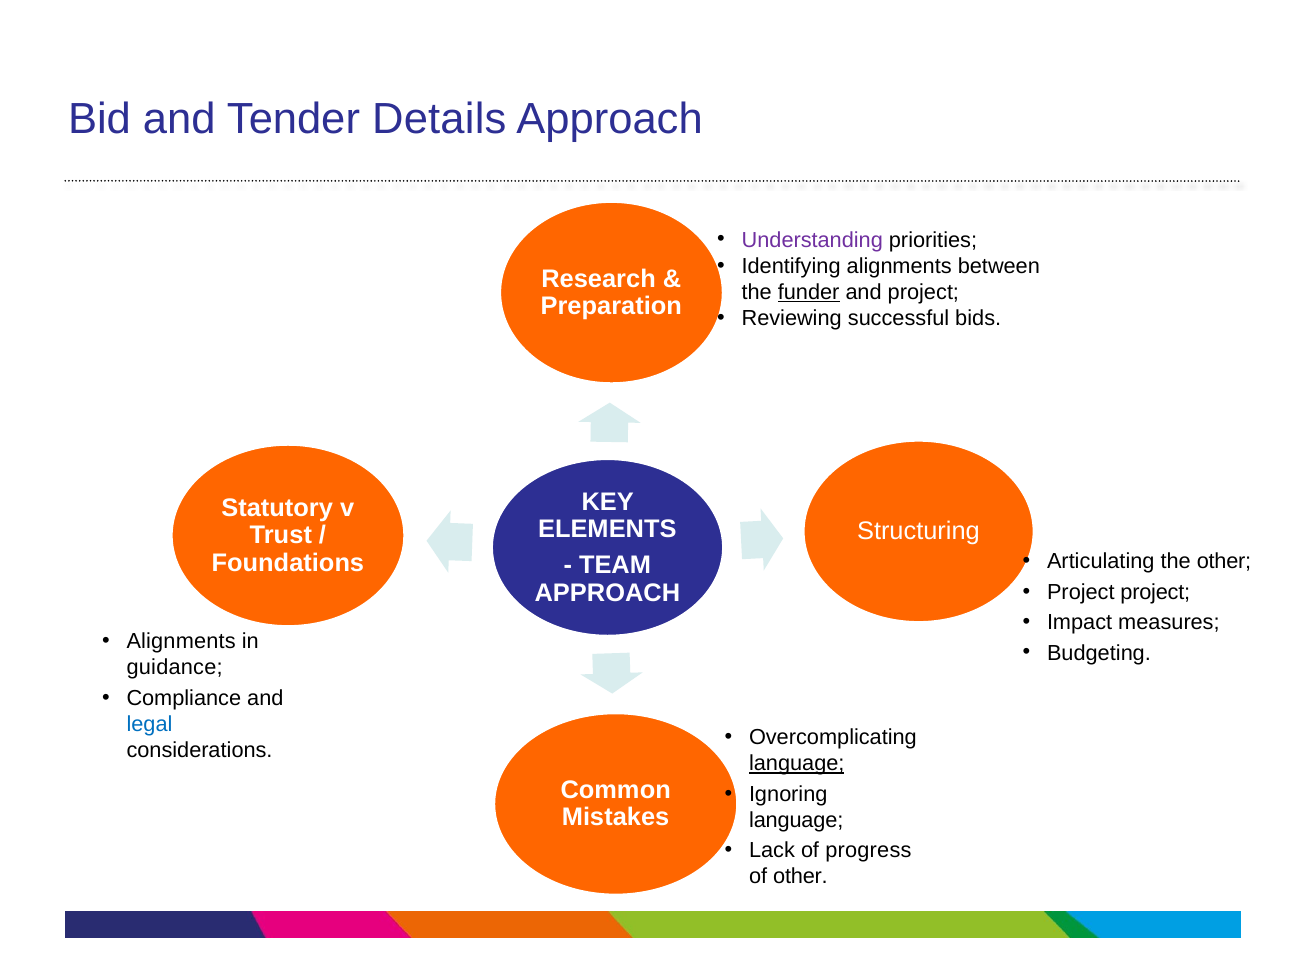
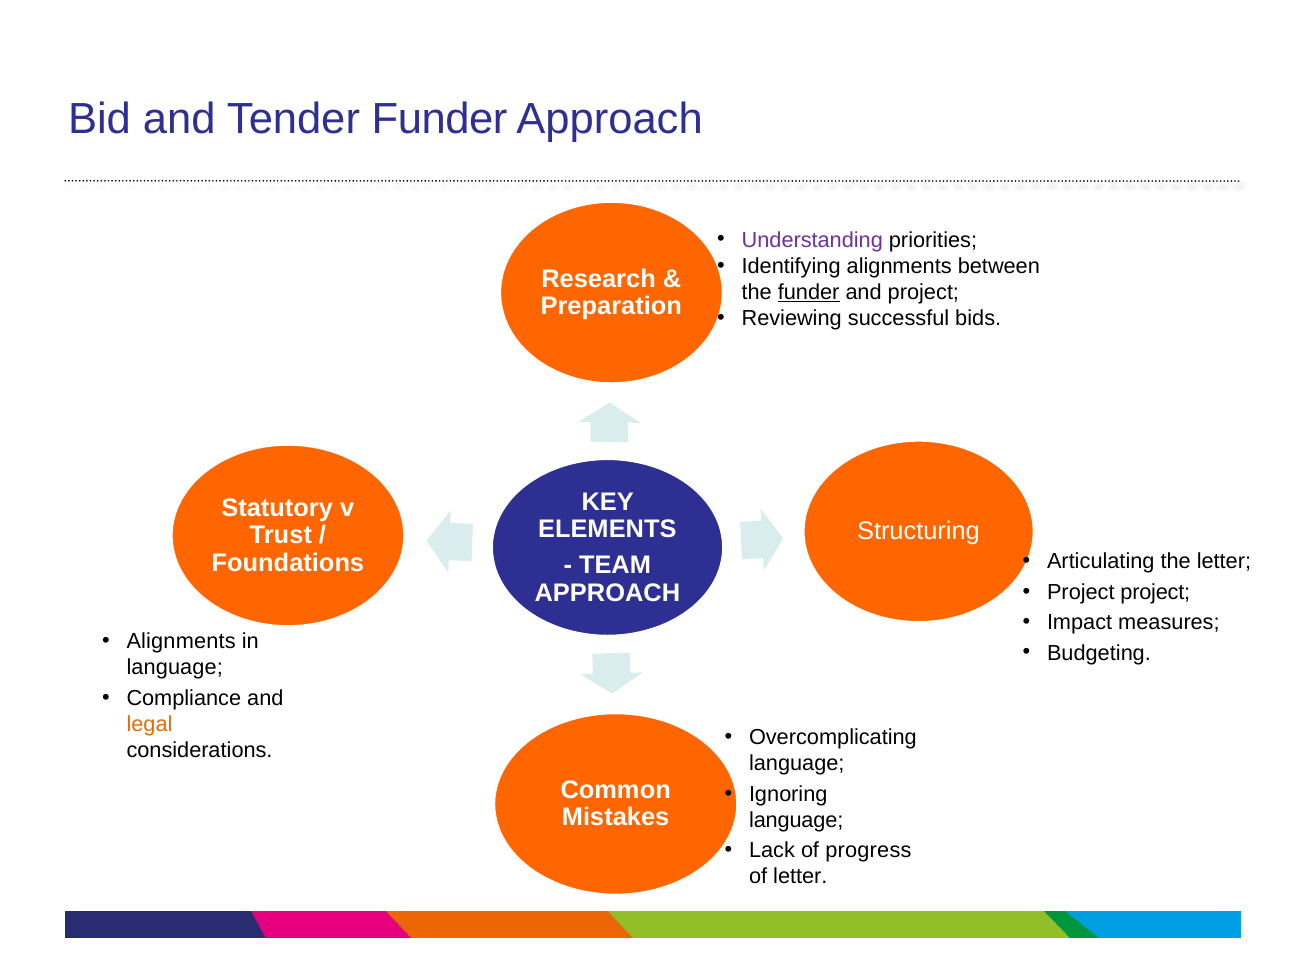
Tender Details: Details -> Funder (440, 119)
the other: other -> letter (1224, 562)
guidance: guidance -> language (175, 668)
legal colour: blue -> orange (149, 725)
language underline: present -> none (797, 764)
of other: other -> letter (800, 877)
